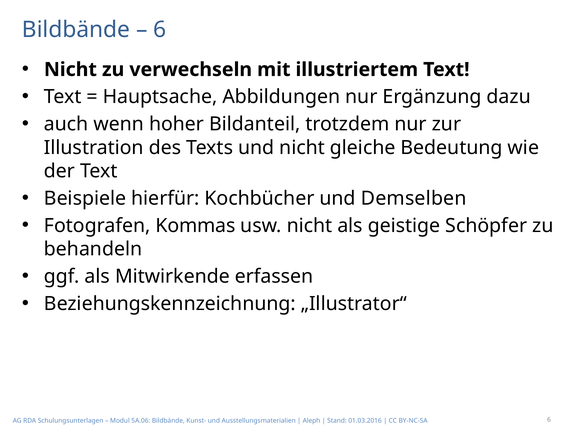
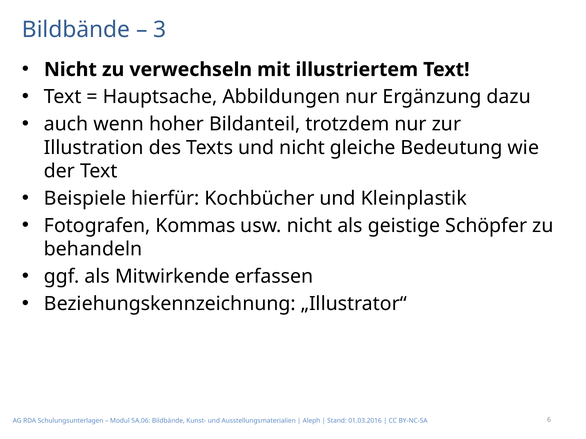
6: 6 -> 3 (160, 30)
Demselben: Demselben -> Kleinplastik (414, 199)
